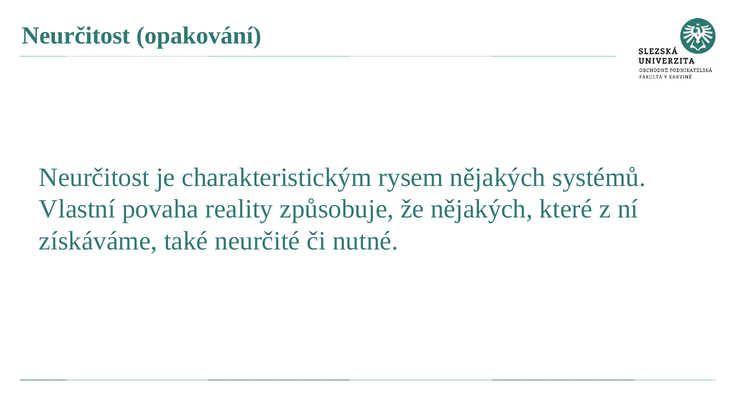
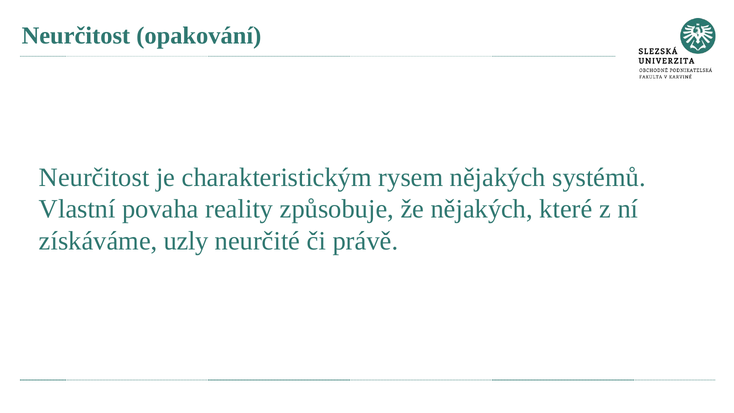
také: také -> uzly (186, 241)
nutné: nutné -> právě (365, 241)
